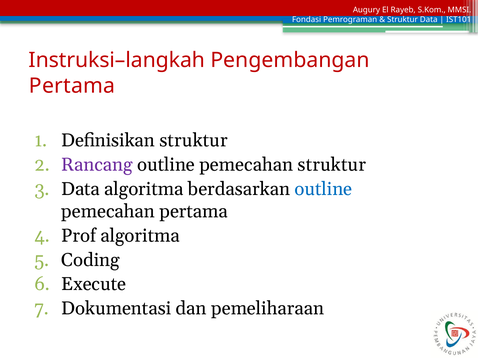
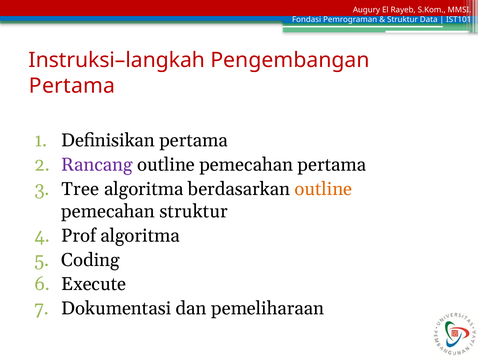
Definisikan struktur: struktur -> pertama (194, 141)
pemecahan struktur: struktur -> pertama (332, 165)
Data: Data -> Tree (80, 189)
outline colour: blue -> orange (323, 189)
pemecahan pertama: pertama -> struktur (194, 212)
